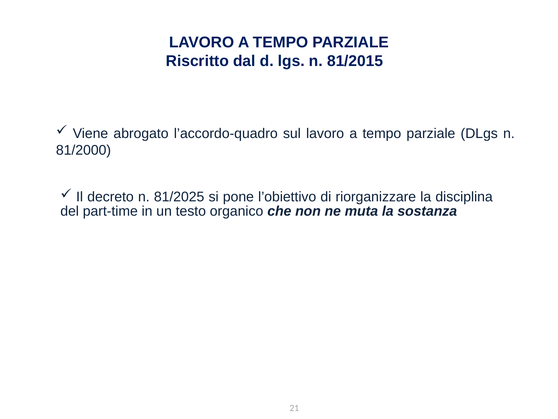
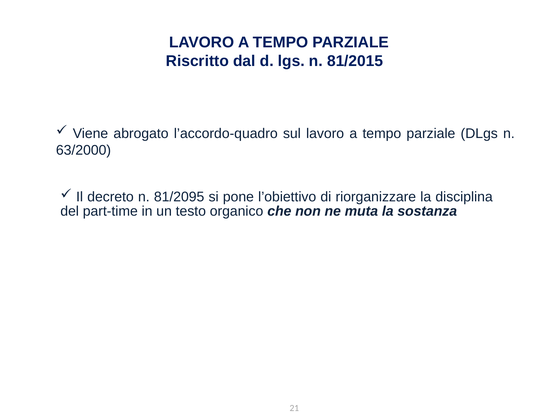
81/2000: 81/2000 -> 63/2000 (83, 150)
81/2025: 81/2025 -> 81/2095 (179, 197)
